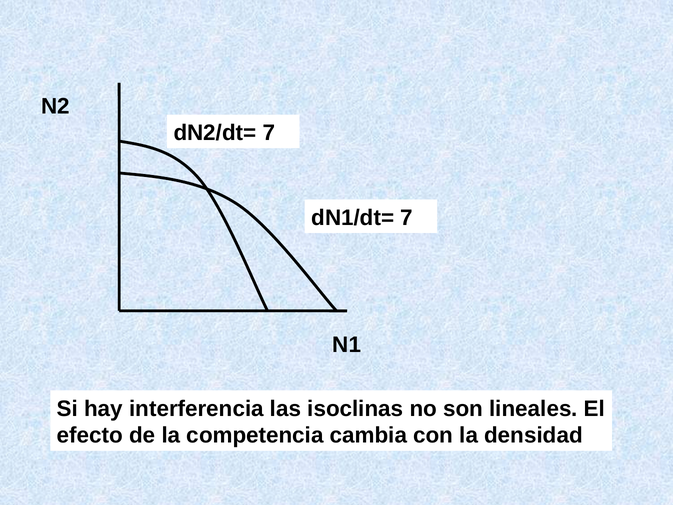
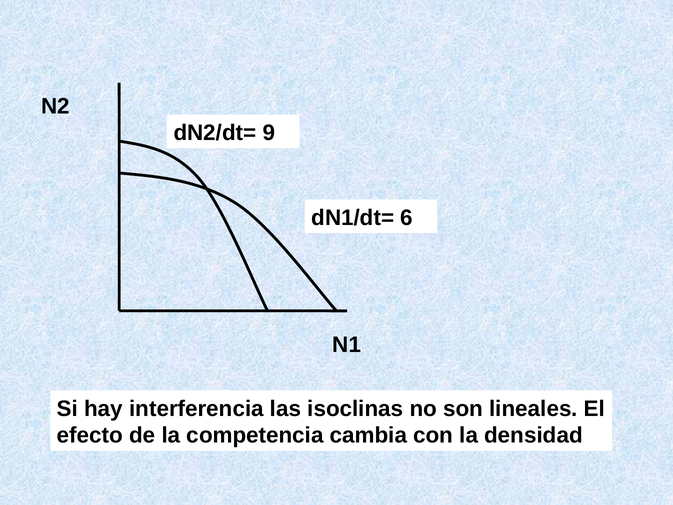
dN2/dt= 7: 7 -> 9 (269, 133)
dN1/dt= 7: 7 -> 6 (407, 218)
